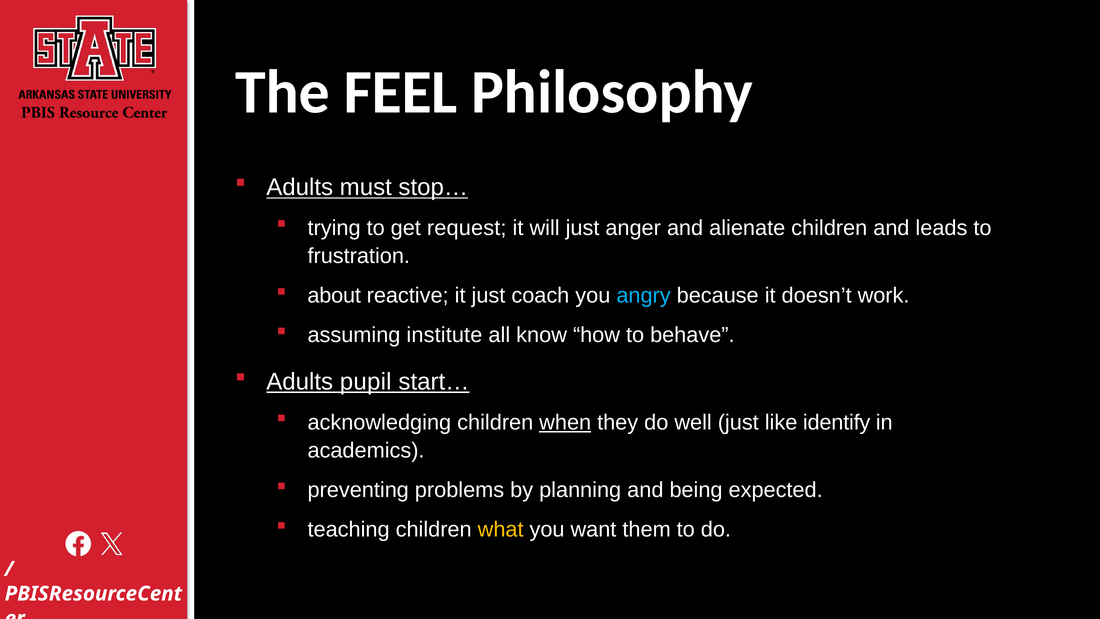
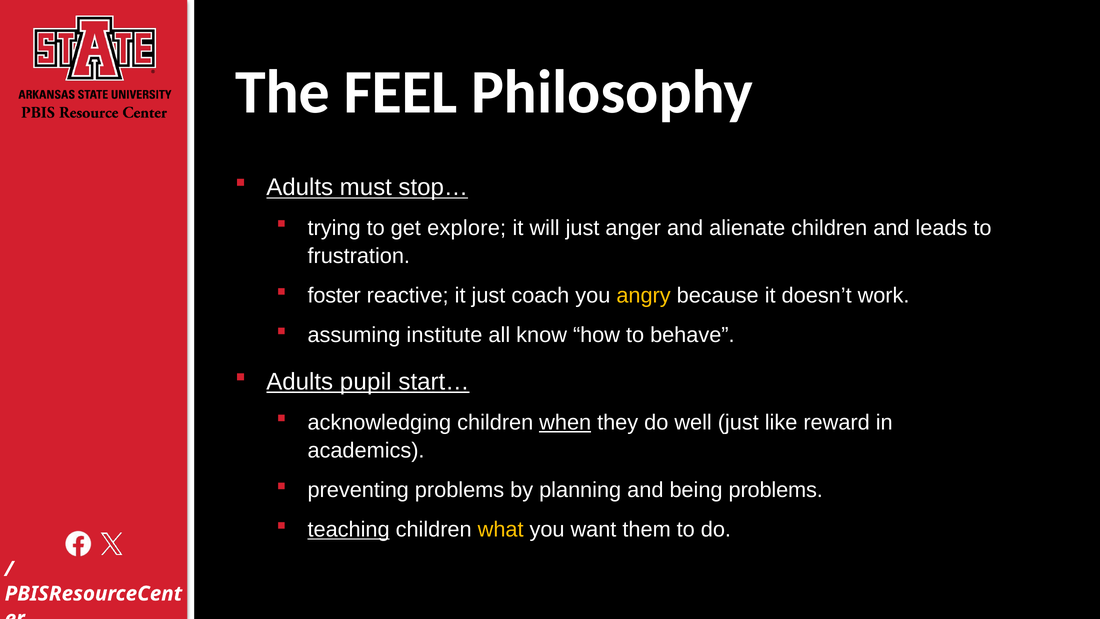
request: request -> explore (467, 228)
about: about -> foster (334, 296)
angry colour: light blue -> yellow (644, 296)
identify: identify -> reward (837, 422)
being expected: expected -> problems (776, 490)
teaching underline: none -> present (349, 529)
